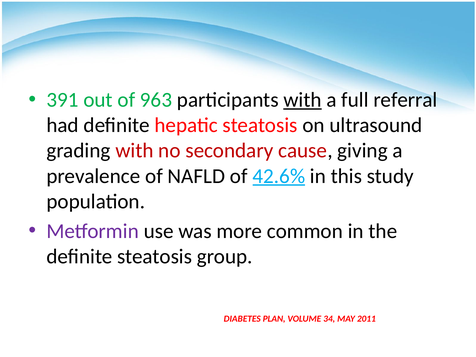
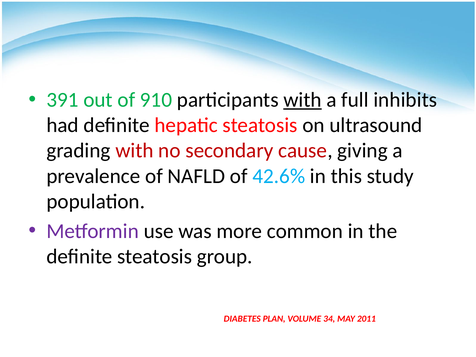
963: 963 -> 910 (156, 100)
referral: referral -> inhibits (405, 100)
42.6% underline: present -> none (279, 176)
